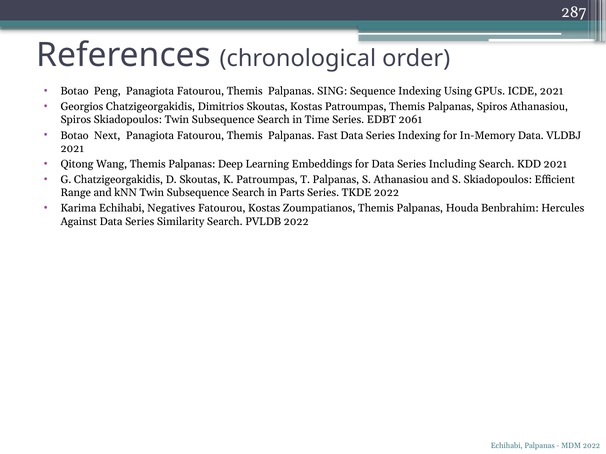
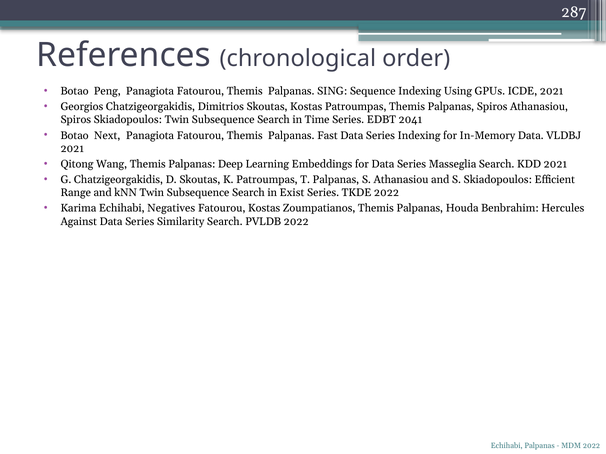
2061: 2061 -> 2041 (410, 120)
Including: Including -> Masseglia (452, 164)
Parts: Parts -> Exist (292, 193)
